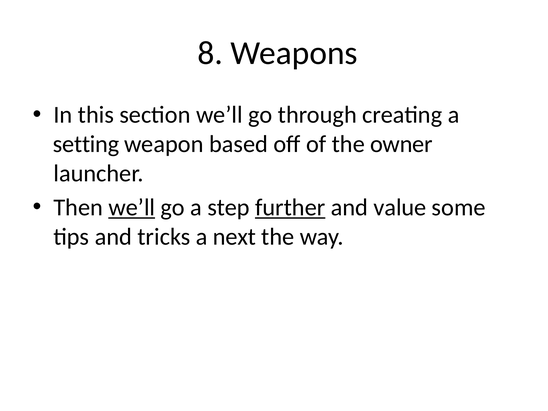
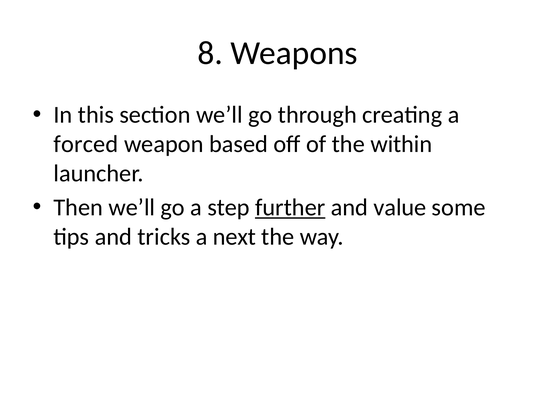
setting: setting -> forced (86, 144)
owner: owner -> within (401, 144)
we’ll underline: present -> none (132, 208)
